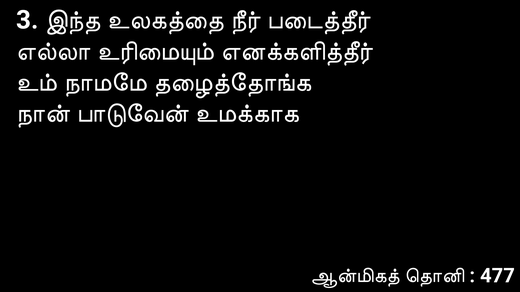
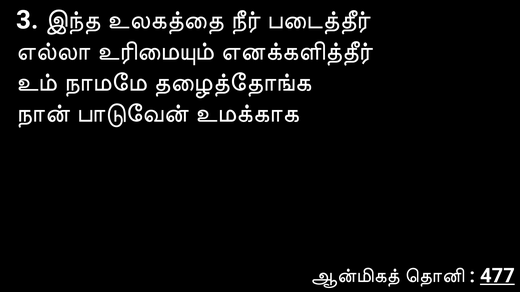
477 underline: none -> present (497, 276)
